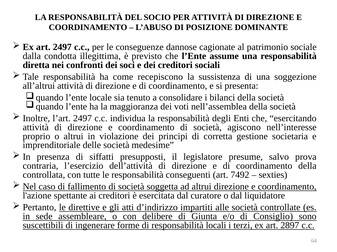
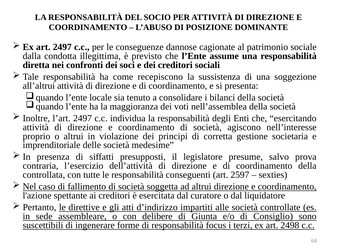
7492: 7492 -> 2597 (240, 175)
locali: locali -> focus (216, 226)
2897: 2897 -> 2498 (290, 226)
